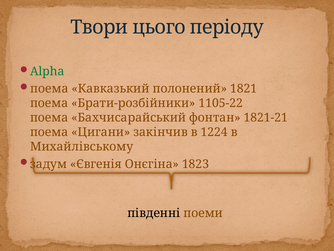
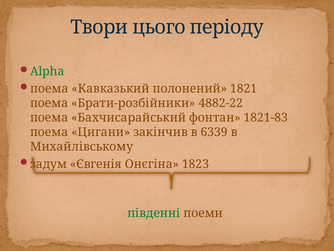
1105-22: 1105-22 -> 4882-22 (221, 103)
1821-21: 1821-21 -> 1821-83 (266, 118)
1224: 1224 -> 6339 (214, 132)
південні colour: black -> green (154, 213)
